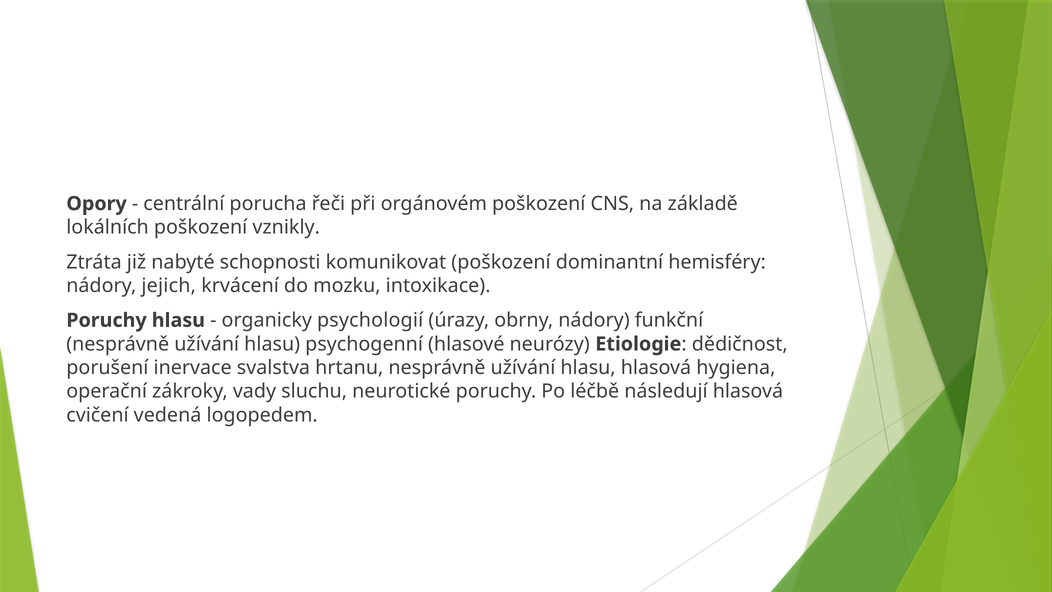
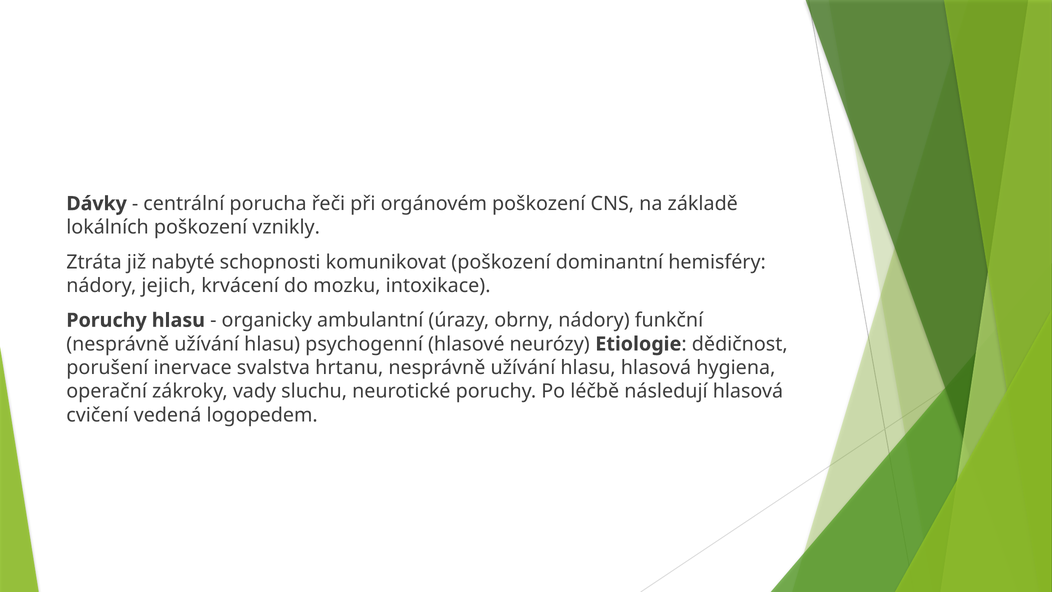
Opory: Opory -> Dávky (97, 204)
psychologií: psychologií -> ambulantní (370, 320)
